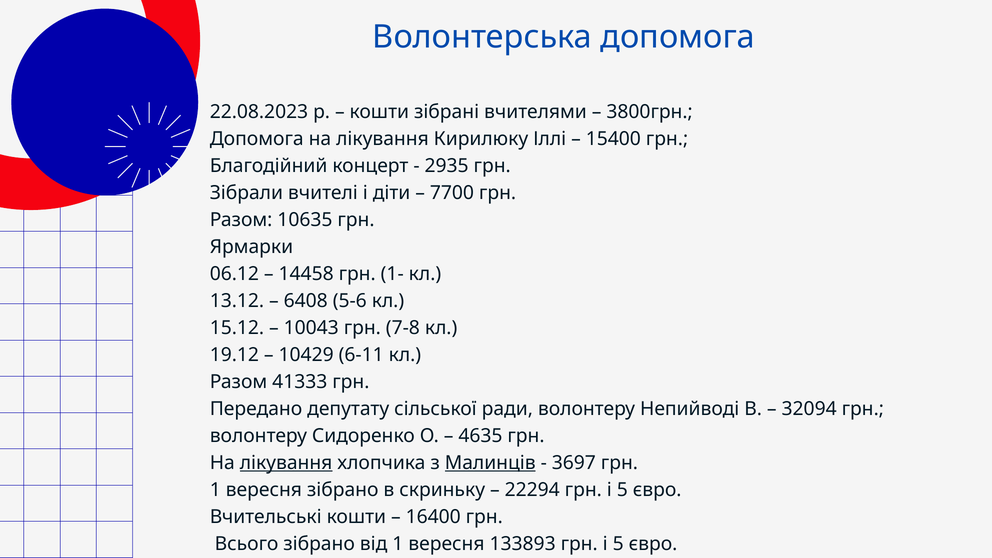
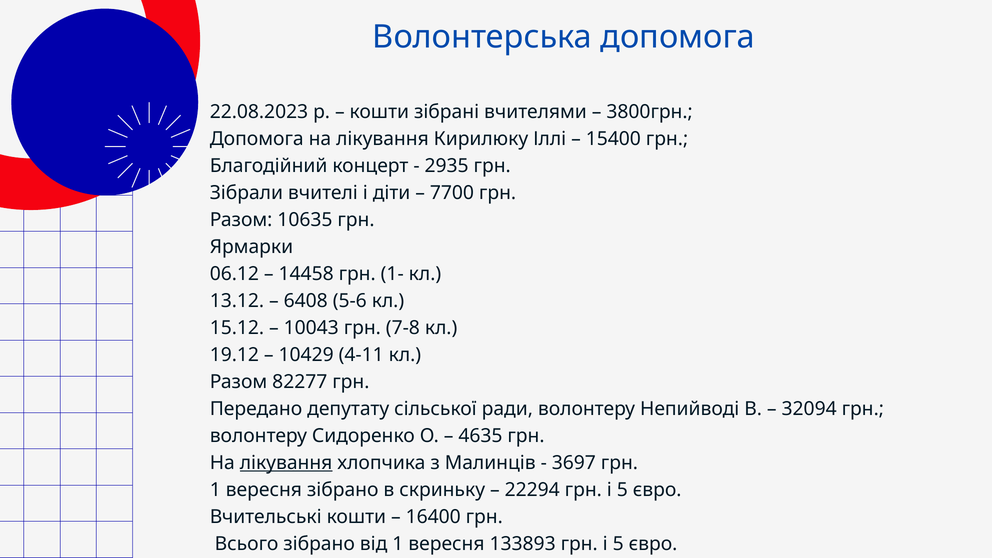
6-11: 6-11 -> 4-11 (361, 355)
41333: 41333 -> 82277 (300, 382)
Малинців underline: present -> none (490, 463)
